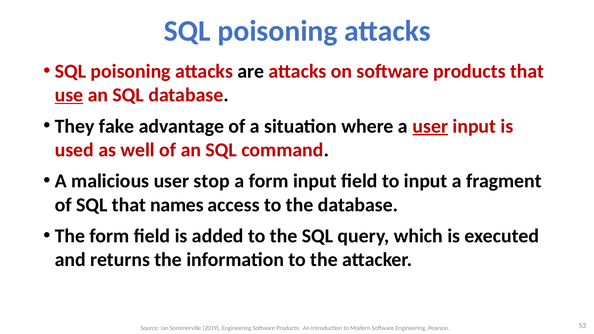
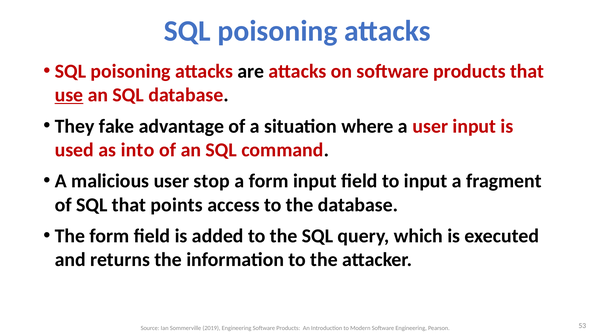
user underline: present -> none (430, 126)
well: well -> into (138, 150)
names: names -> points (177, 205)
